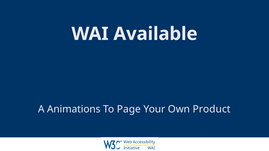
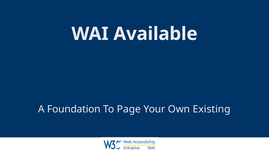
Animations: Animations -> Foundation (74, 109)
Product: Product -> Existing (212, 109)
